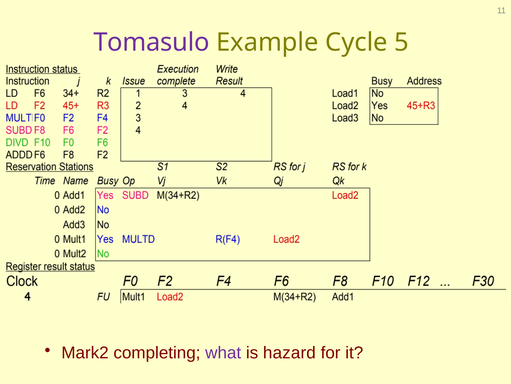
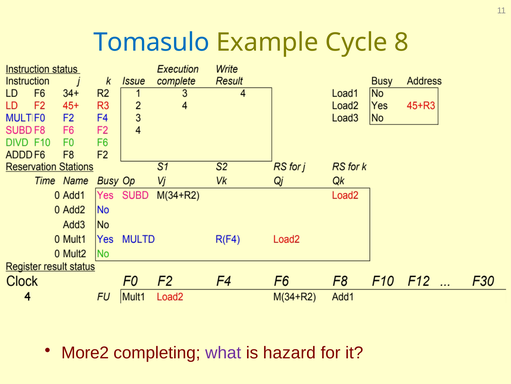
Tomasulo colour: purple -> blue (151, 42)
5: 5 -> 8 (402, 42)
Mark2: Mark2 -> More2 (85, 352)
